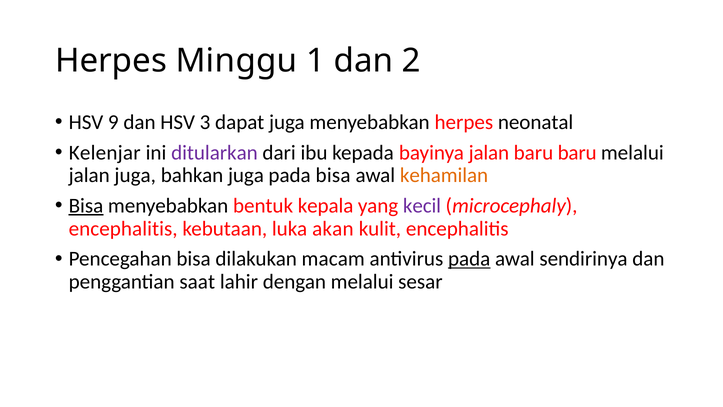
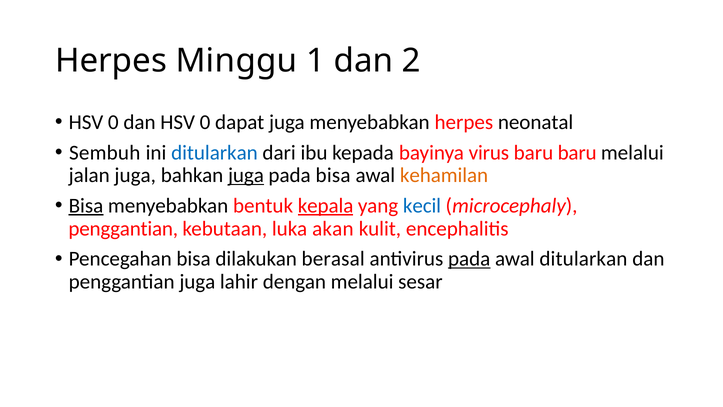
9: 9 -> 0 (113, 122)
dan HSV 3: 3 -> 0 (205, 122)
Kelenjar: Kelenjar -> Sembuh (105, 153)
ditularkan colour: purple -> blue (214, 153)
bayinya jalan: jalan -> virus (489, 153)
juga underline: none -> present (246, 175)
kepala underline: none -> present (326, 206)
kecil colour: purple -> blue (422, 206)
encephalitis: encephalitis -> penggantian (123, 228)
macam: macam -> berasal (333, 259)
awal sendirinya: sendirinya -> ditularkan (583, 259)
penggantian saat: saat -> juga (197, 282)
